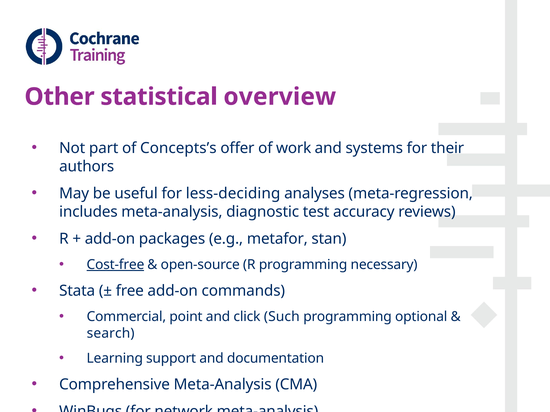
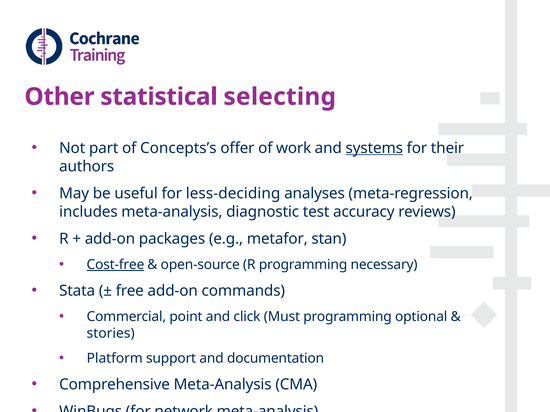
overview: overview -> selecting (280, 97)
systems underline: none -> present (374, 148)
Such: Such -> Must (282, 317)
search: search -> stories (111, 334)
Learning: Learning -> Platform (115, 359)
